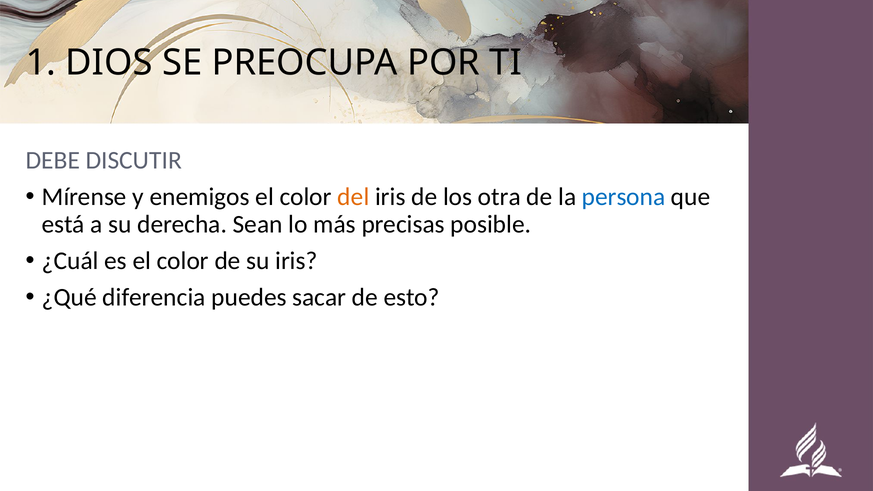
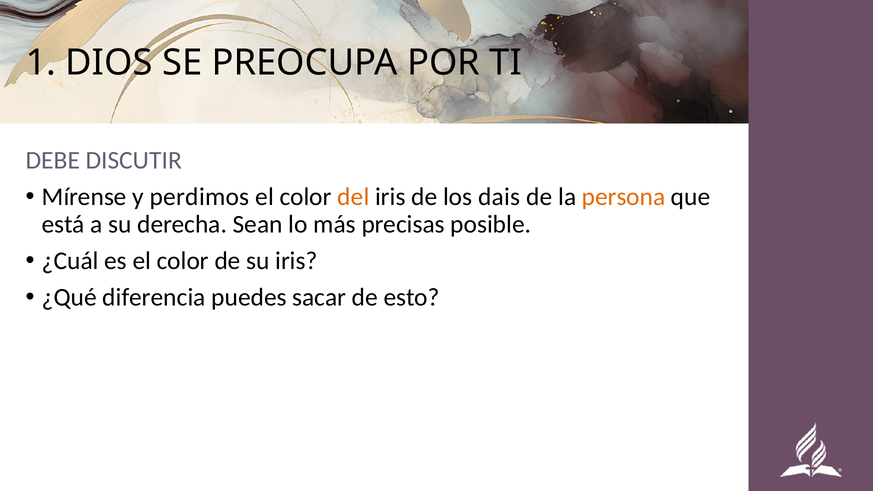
enemigos: enemigos -> perdimos (200, 197)
otra: otra -> dais (499, 197)
persona colour: blue -> orange (624, 197)
